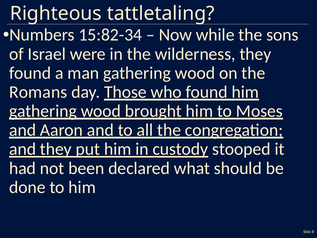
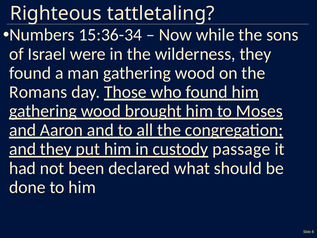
15:82-34: 15:82-34 -> 15:36-34 (110, 35)
stooped: stooped -> passage (241, 149)
